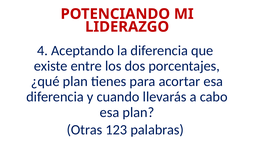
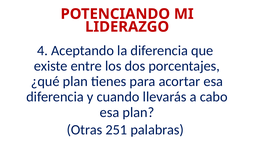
123: 123 -> 251 (116, 130)
